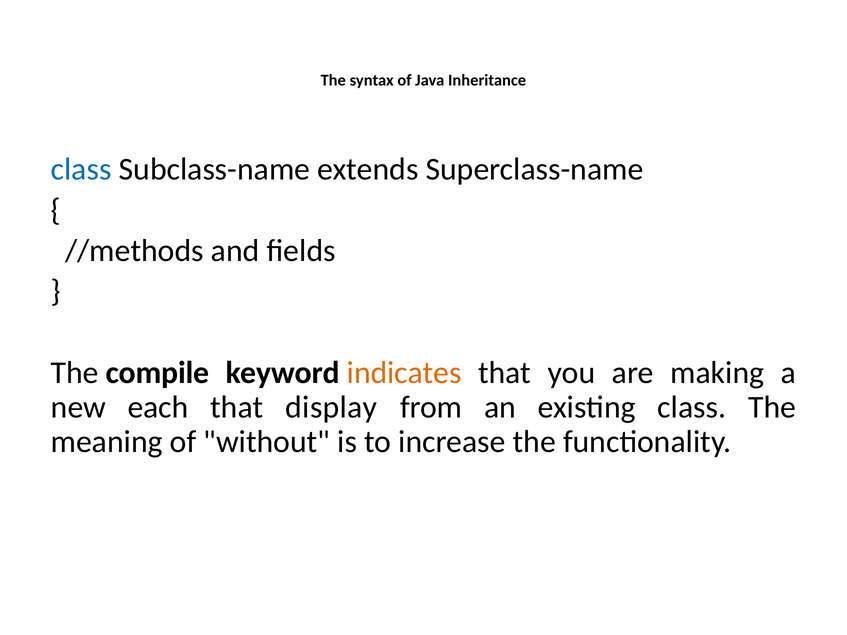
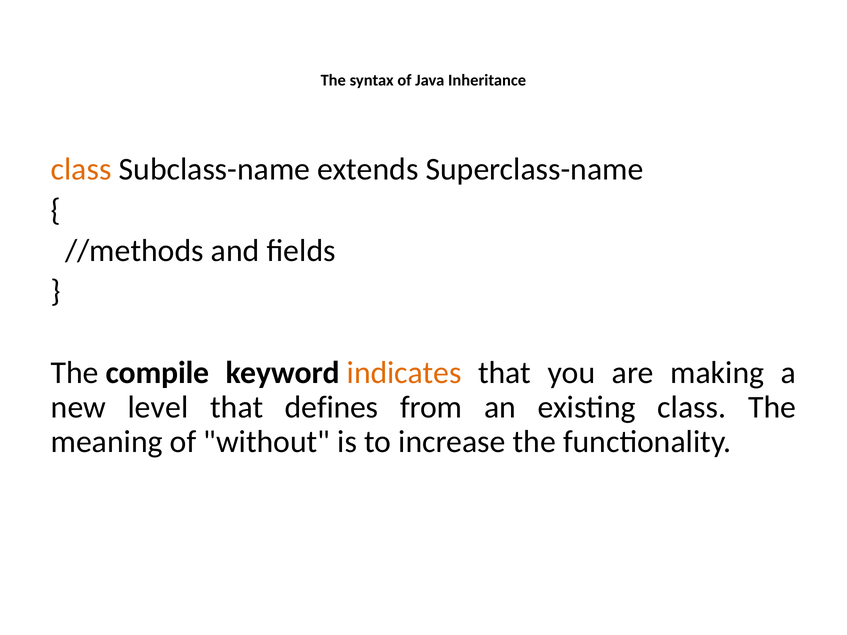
class colour: blue -> orange (81, 169)
each: each -> level (158, 407)
display: display -> defines (332, 407)
